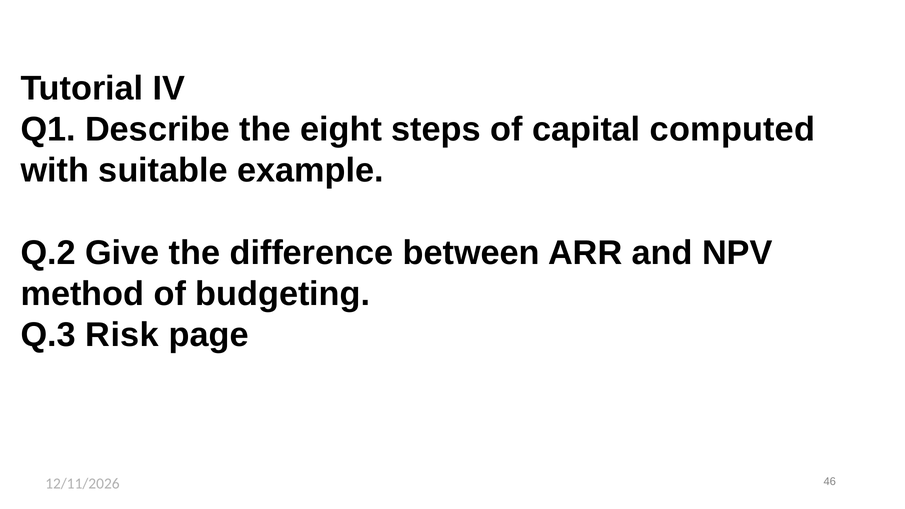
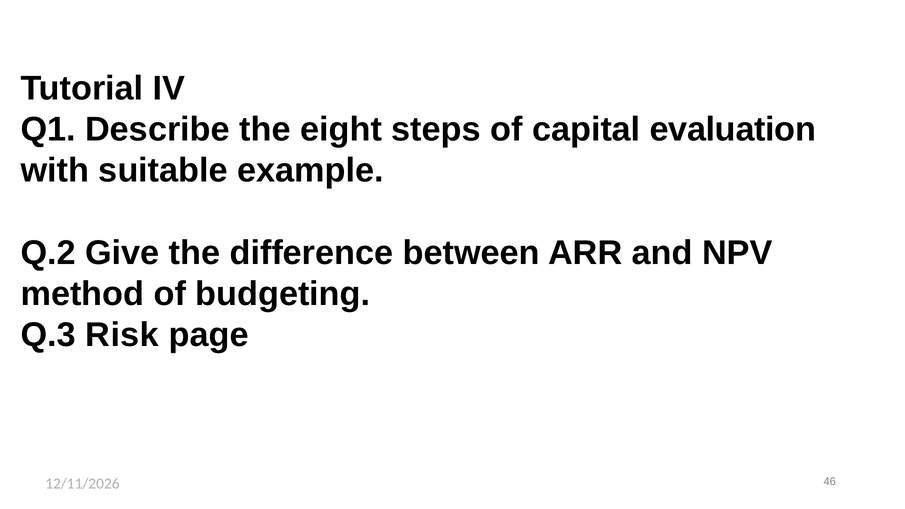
computed: computed -> evaluation (733, 130)
